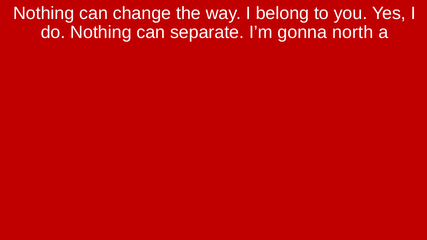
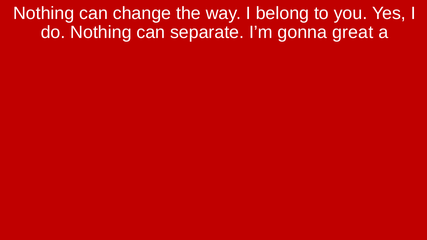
north: north -> great (353, 32)
